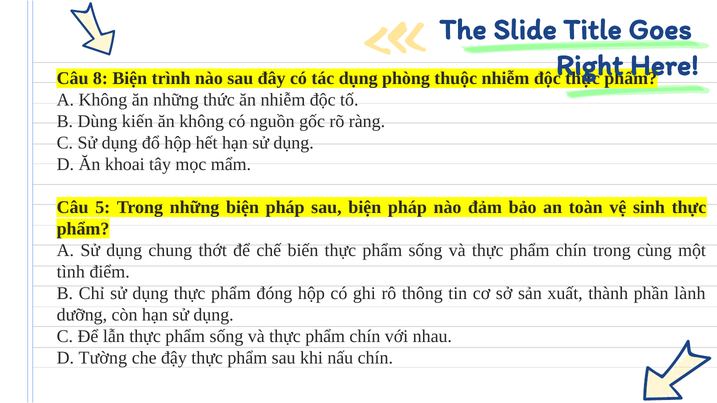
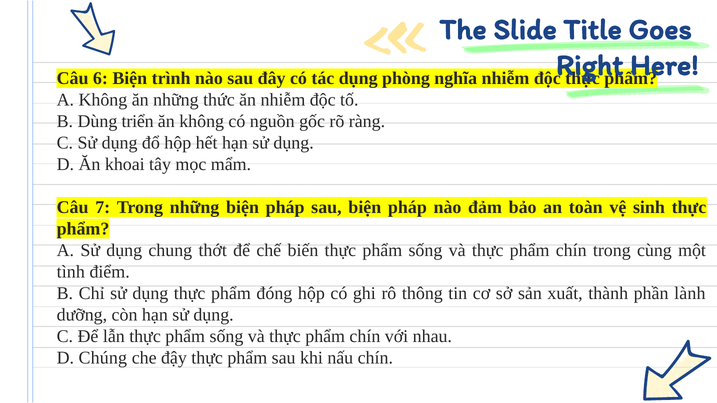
8: 8 -> 6 (100, 78)
thuộc: thuộc -> nghĩa (456, 78)
kiến: kiến -> triển (138, 121)
5: 5 -> 7 (103, 207)
Tường: Tường -> Chúng (103, 358)
